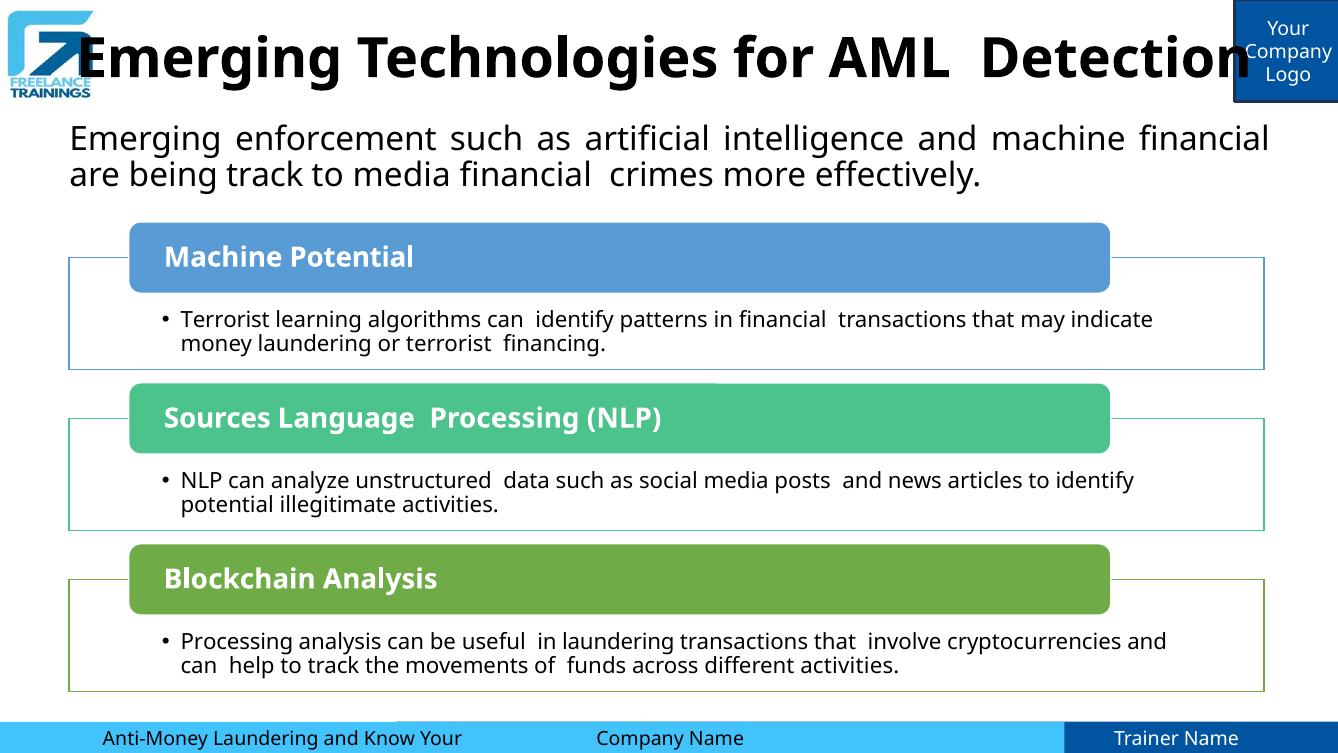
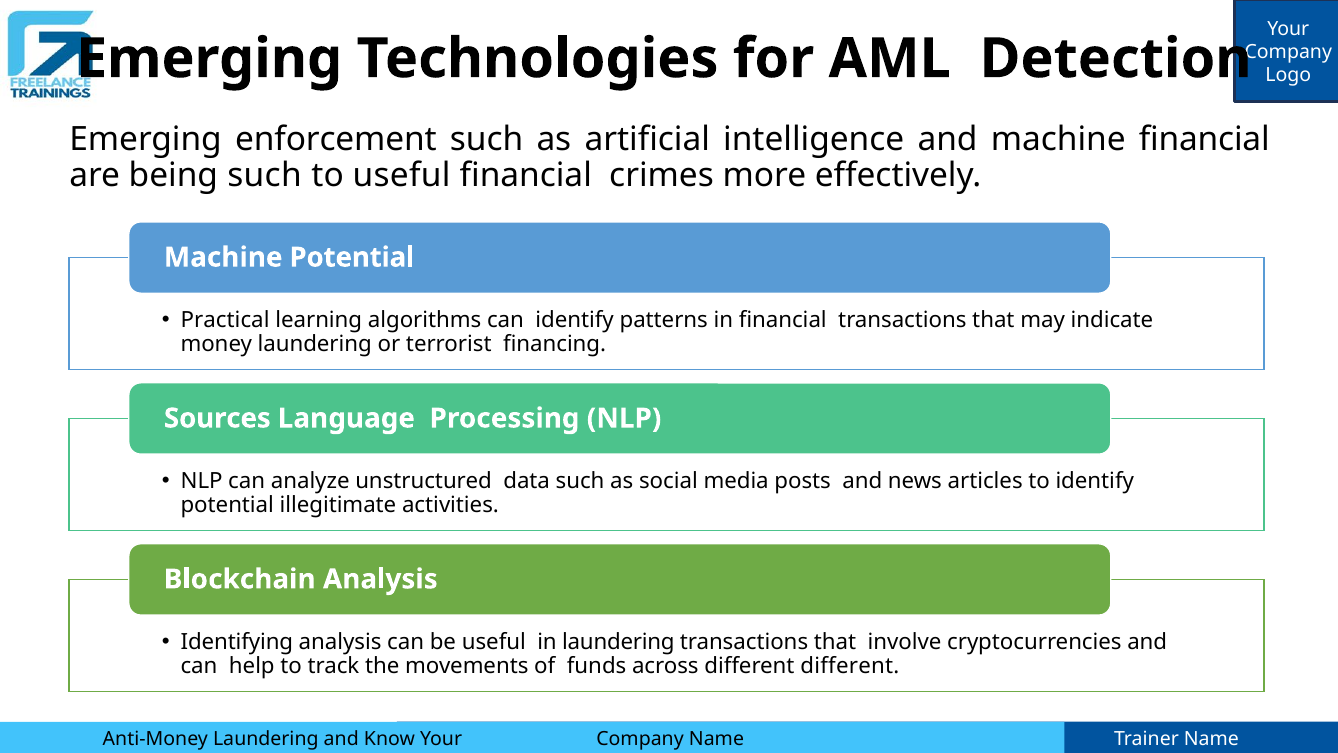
being track: track -> such (265, 175)
to media: media -> useful (402, 175)
Terrorist: Terrorist -> Practical (225, 320)
Processing: Processing -> Identifying (237, 641)
different activities: activities -> different (850, 665)
